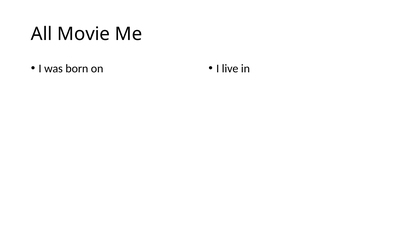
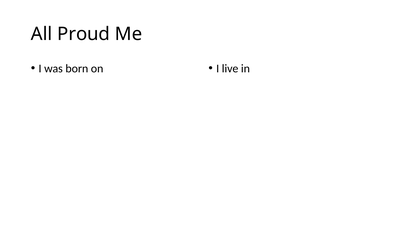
Movie: Movie -> Proud (84, 34)
